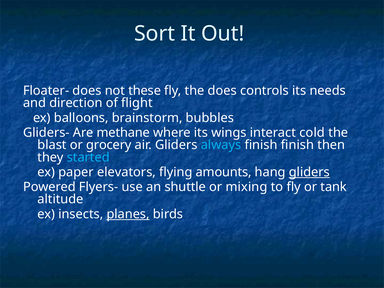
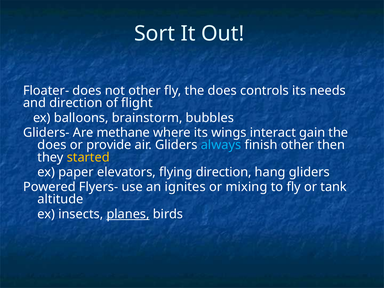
not these: these -> other (145, 91)
cold: cold -> gain (312, 133)
blast: blast -> does (52, 145)
grocery: grocery -> provide (109, 145)
finish finish: finish -> other (297, 145)
started colour: light blue -> yellow (88, 157)
flying amounts: amounts -> direction (224, 172)
gliders underline: present -> none (309, 172)
shuttle: shuttle -> ignites (185, 187)
